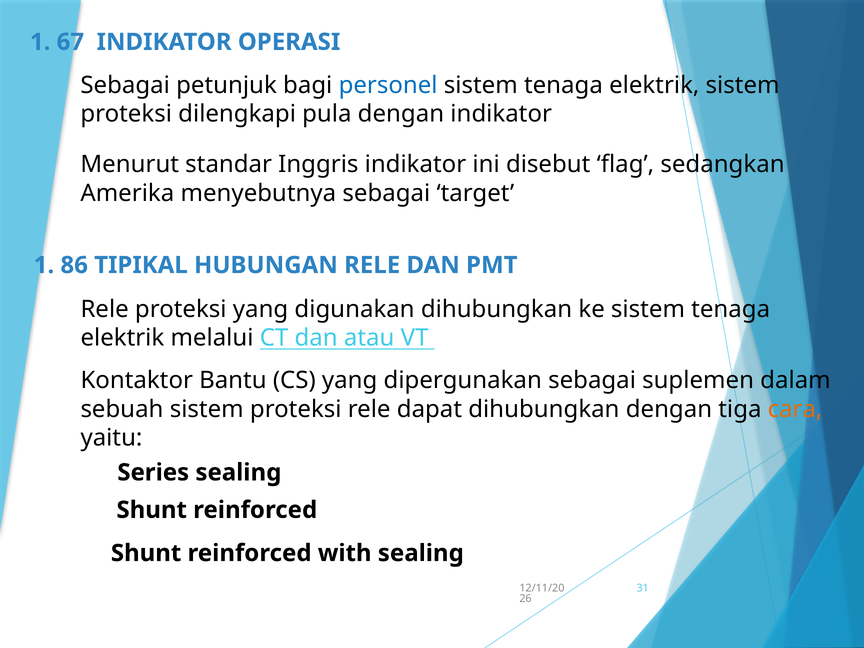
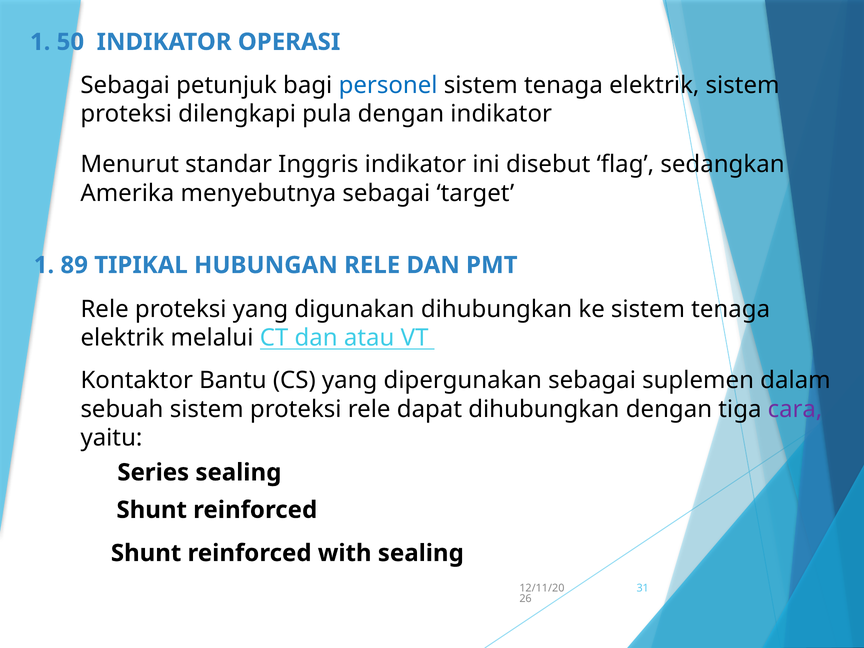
67: 67 -> 50 (70, 42)
86: 86 -> 89 (74, 265)
cara colour: orange -> purple (795, 409)
